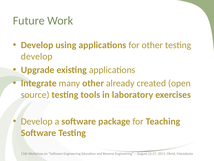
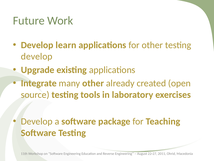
using: using -> learn (66, 45)
